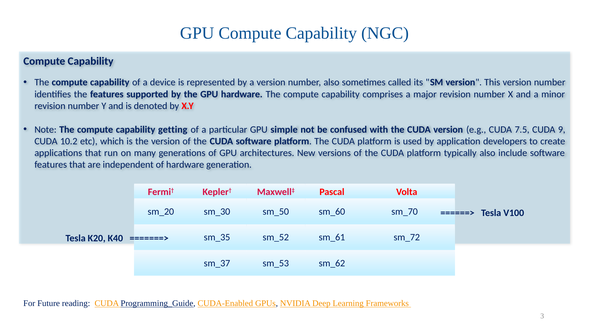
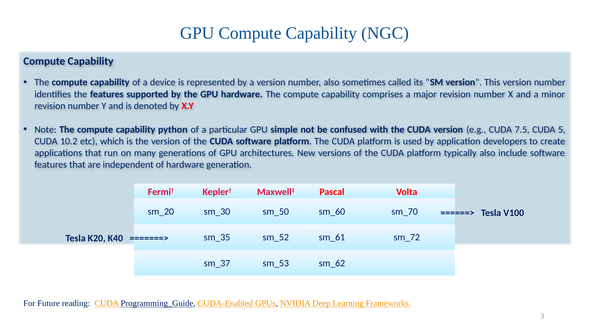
getting: getting -> python (173, 130)
9: 9 -> 5 (562, 130)
